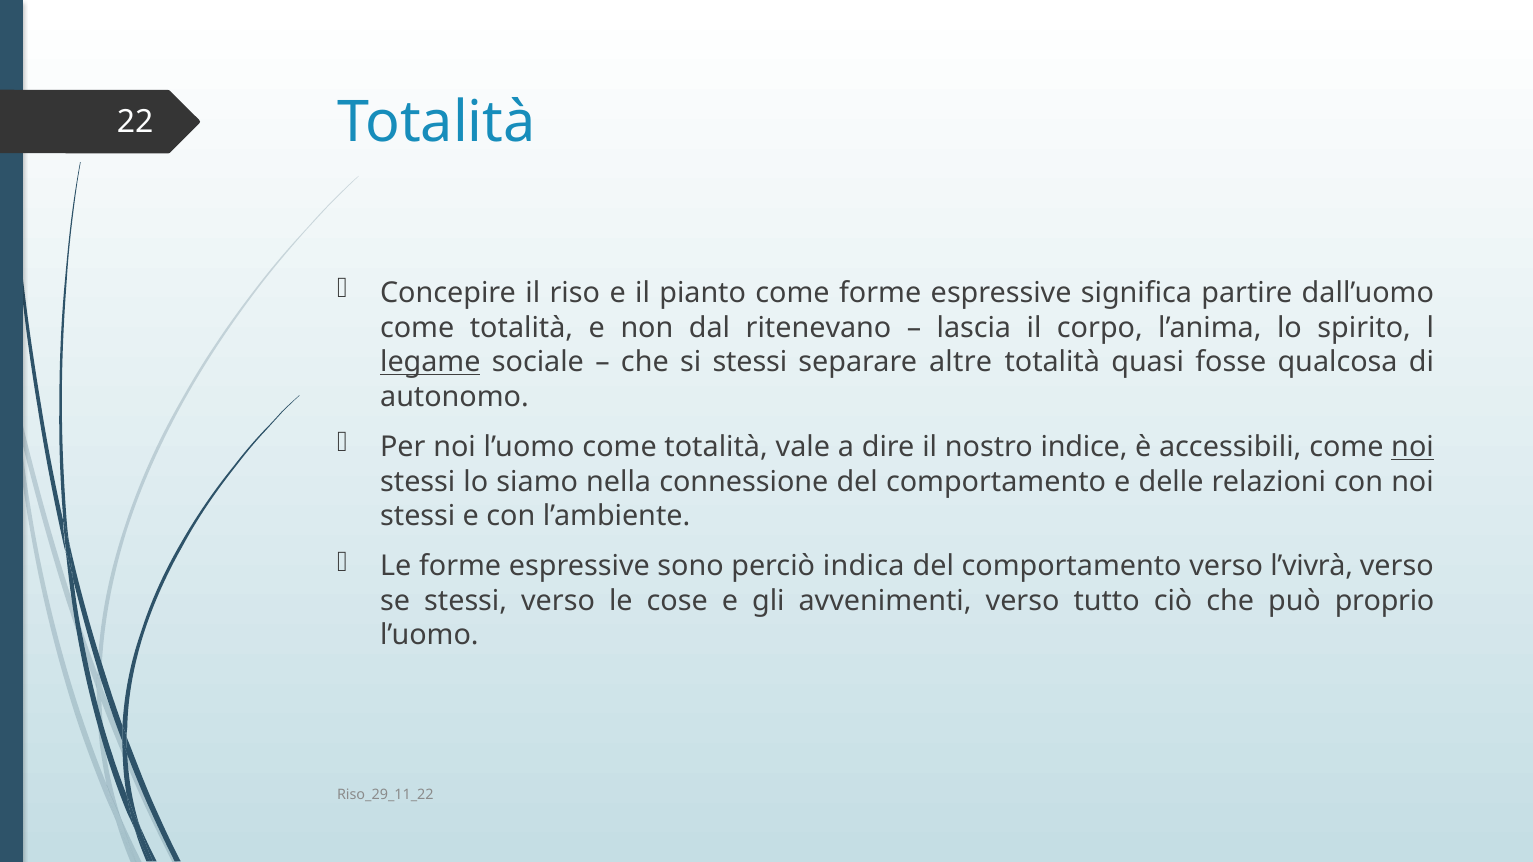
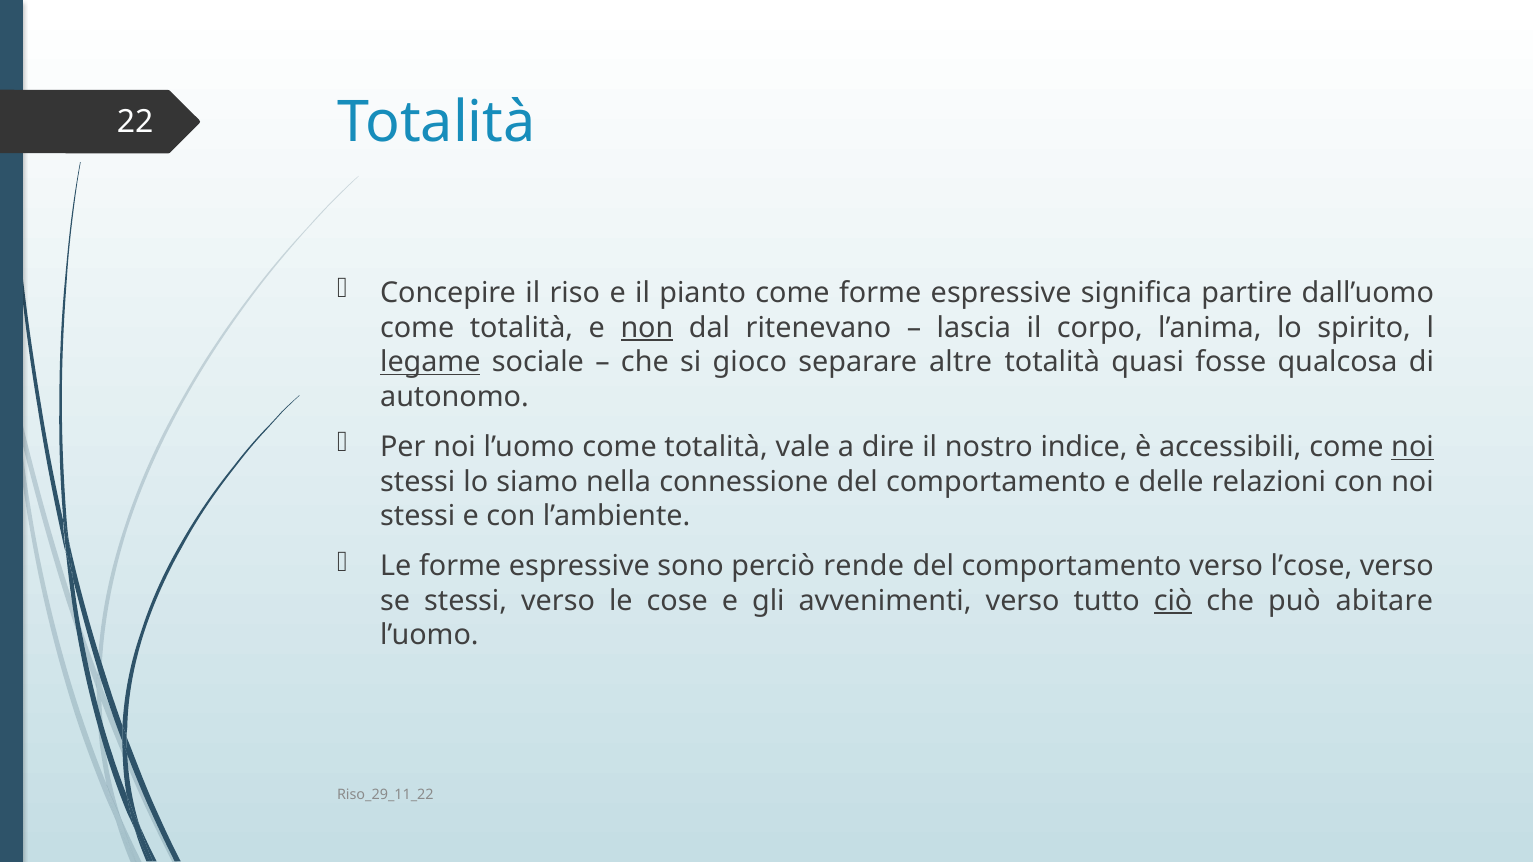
non underline: none -> present (647, 328)
si stessi: stessi -> gioco (750, 362)
indica: indica -> rende (864, 567)
l’vivrà: l’vivrà -> l’cose (1311, 567)
ciò underline: none -> present (1173, 601)
proprio: proprio -> abitare (1384, 601)
